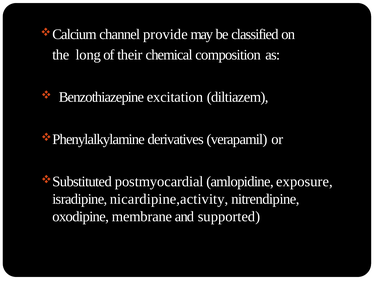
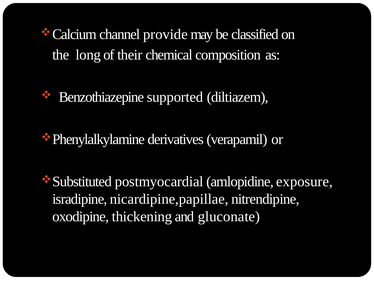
excitation: excitation -> supported (175, 97)
nicardipine,activity: nicardipine,activity -> nicardipine,papillae (169, 199)
membrane: membrane -> thickening (142, 216)
supported: supported -> gluconate (229, 216)
